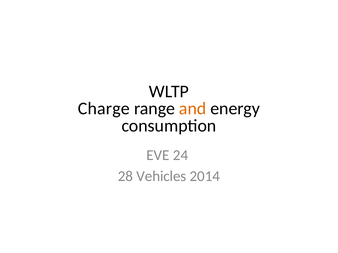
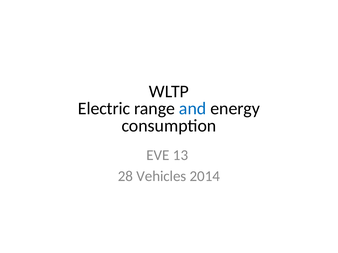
Charge: Charge -> Electric (104, 109)
and colour: orange -> blue (193, 109)
24: 24 -> 13 (181, 155)
